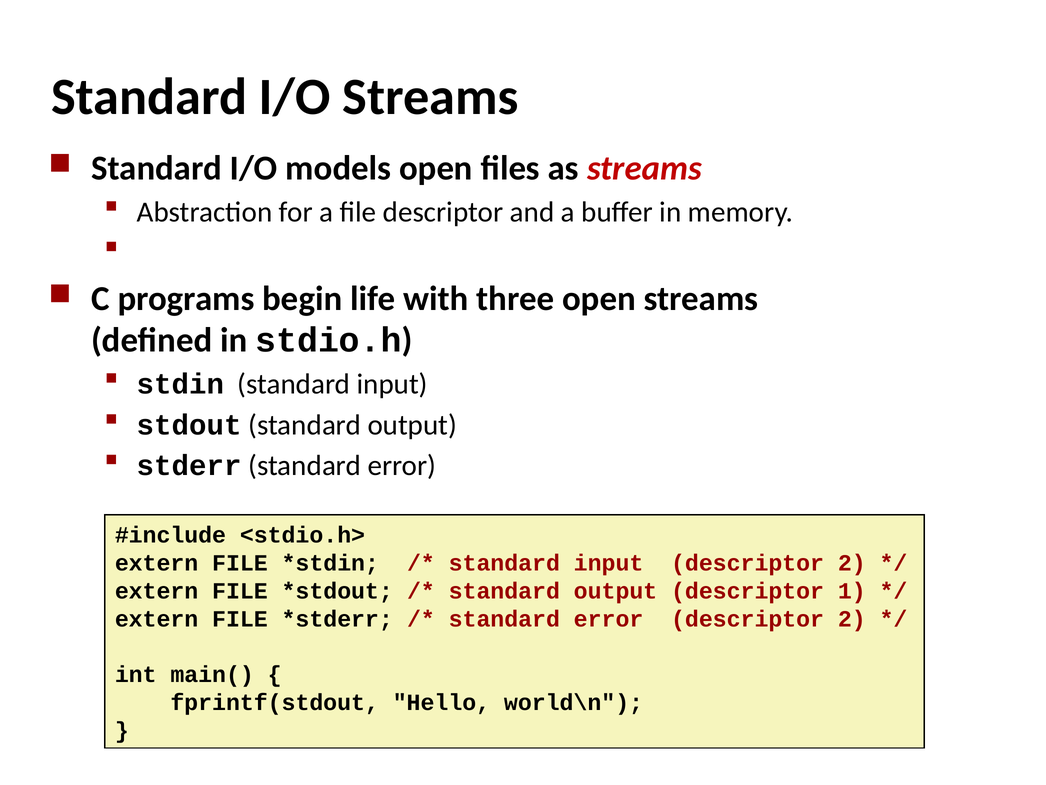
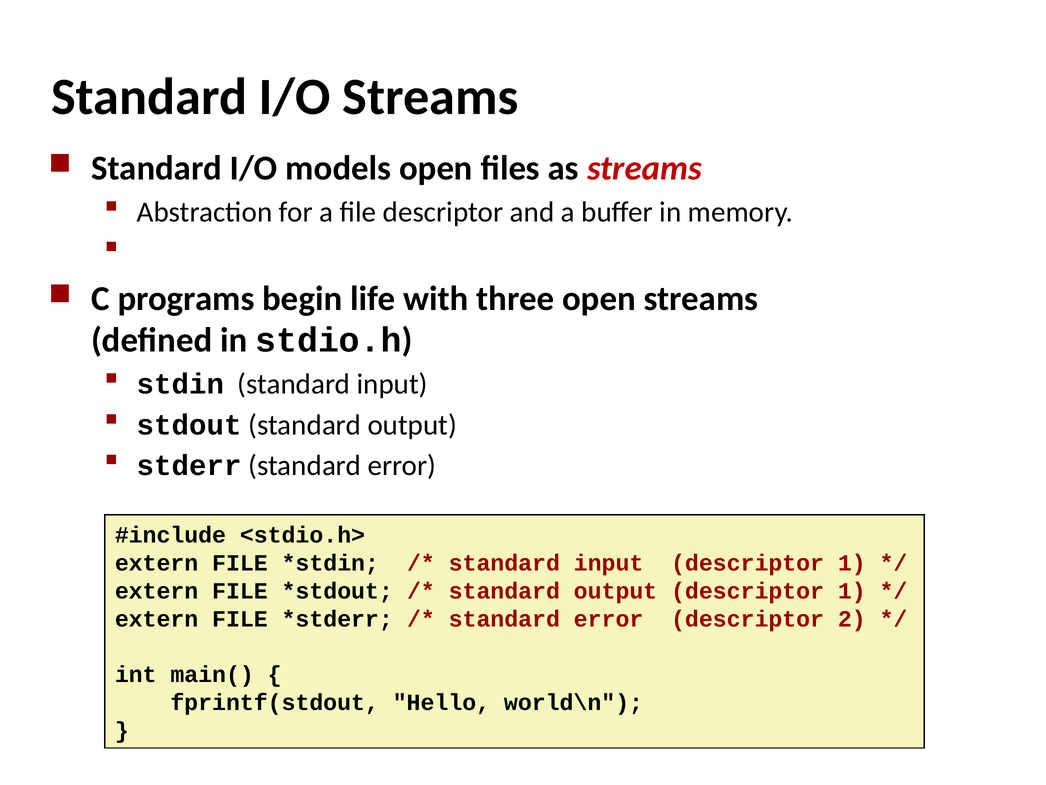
input descriptor 2: 2 -> 1 (852, 563)
